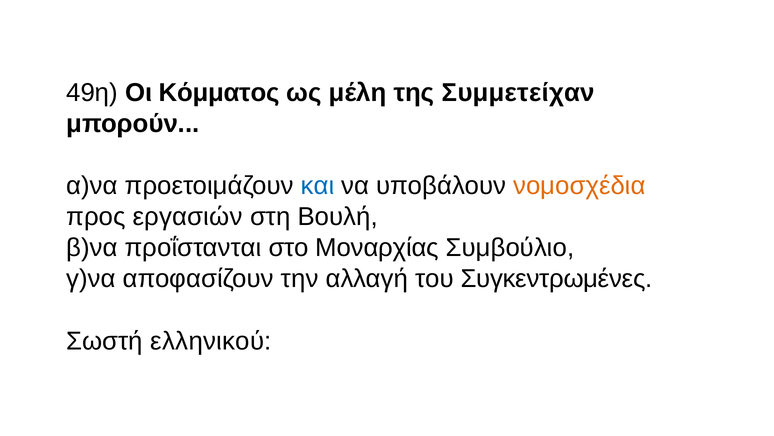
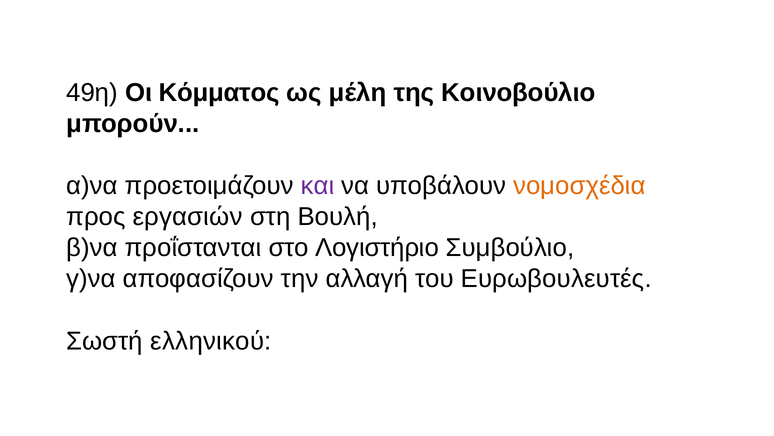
Συμμετείχαν: Συμμετείχαν -> Κοινοβούλιο (518, 93)
και colour: blue -> purple (318, 186)
Μοναρχίας: Μοναρχίας -> Λογιστήριο (377, 248)
Συγκεντρωμένες: Συγκεντρωμένες -> Ευρωβουλευτές (556, 279)
